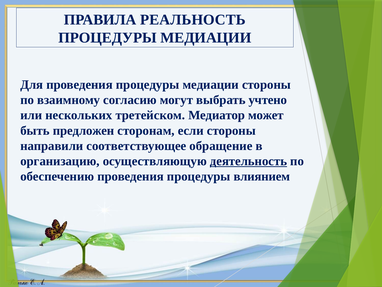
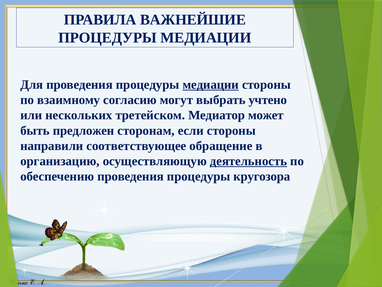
РЕАЛЬНОСТЬ: РЕАЛЬНОСТЬ -> ВАЖНЕЙШИЕ (193, 20)
медиации underline: none -> present (211, 84)
влиянием: влиянием -> кругозора (262, 176)
